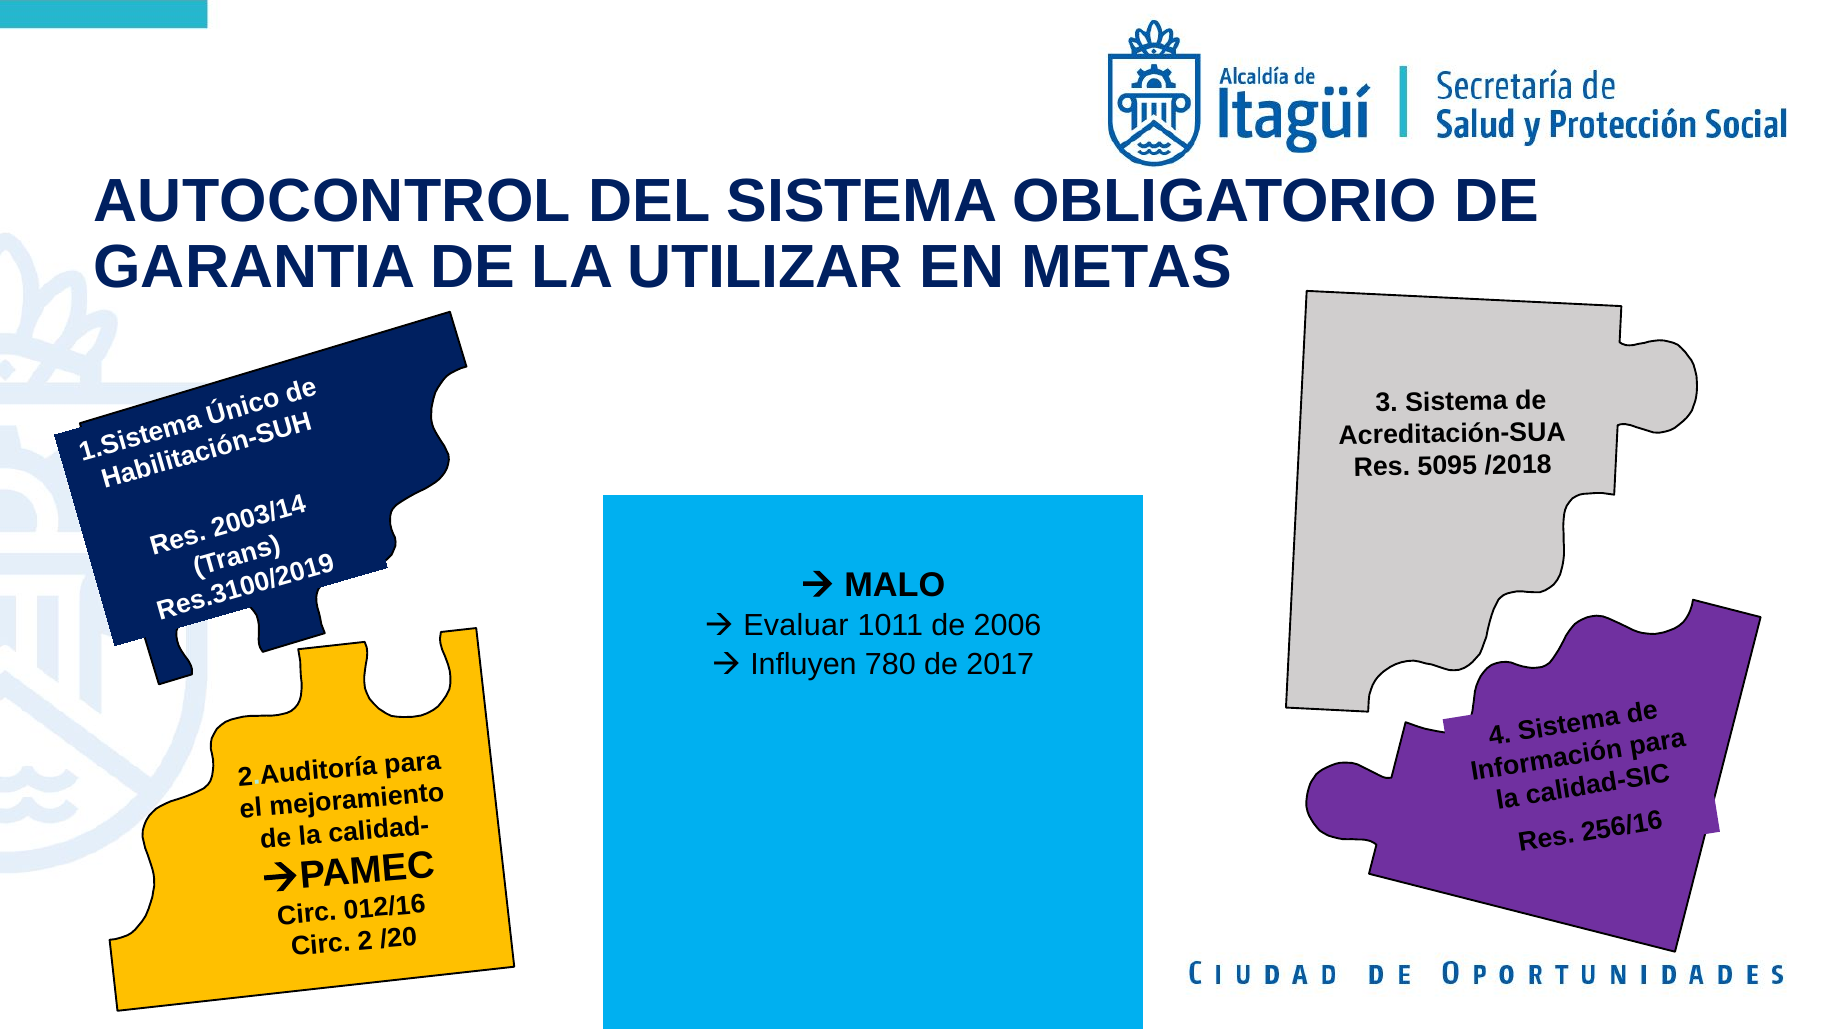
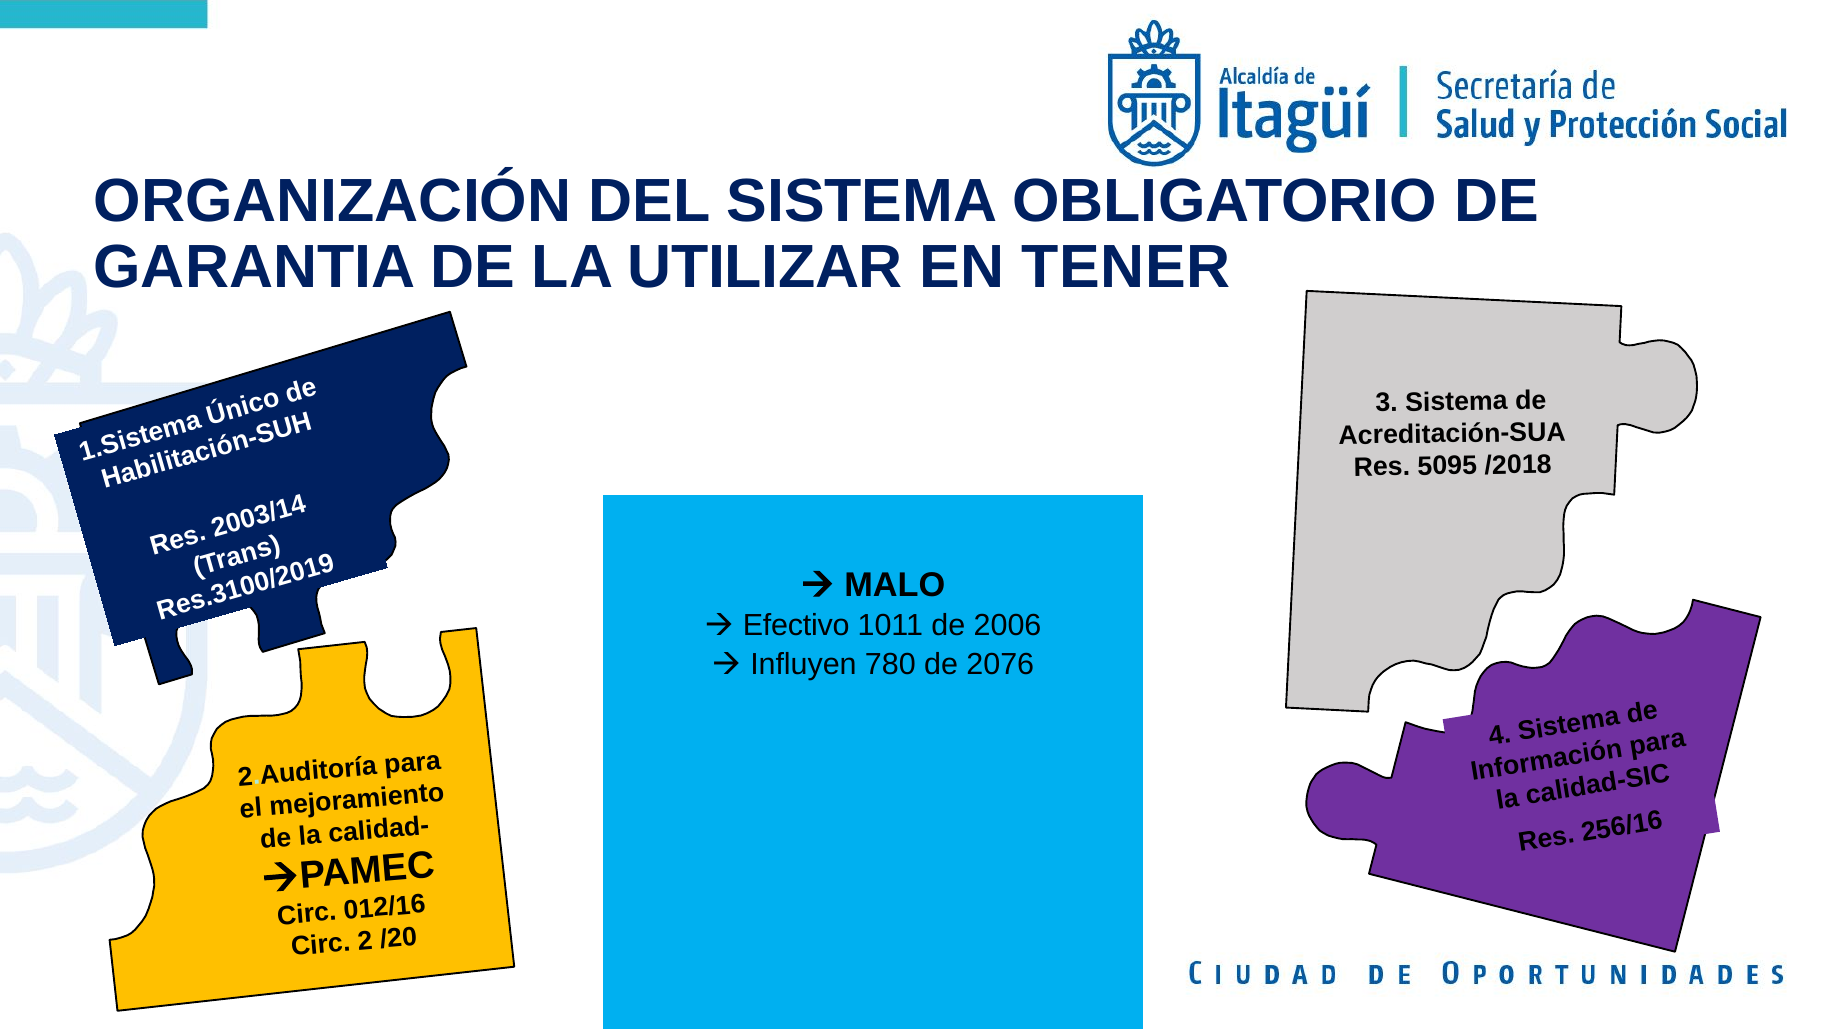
AUTOCONTROL: AUTOCONTROL -> ORGANIZACIÓN (332, 202)
METAS: METAS -> TENER (1126, 268)
Evaluar: Evaluar -> Efectivo (796, 626)
2017: 2017 -> 2076 (1000, 665)
